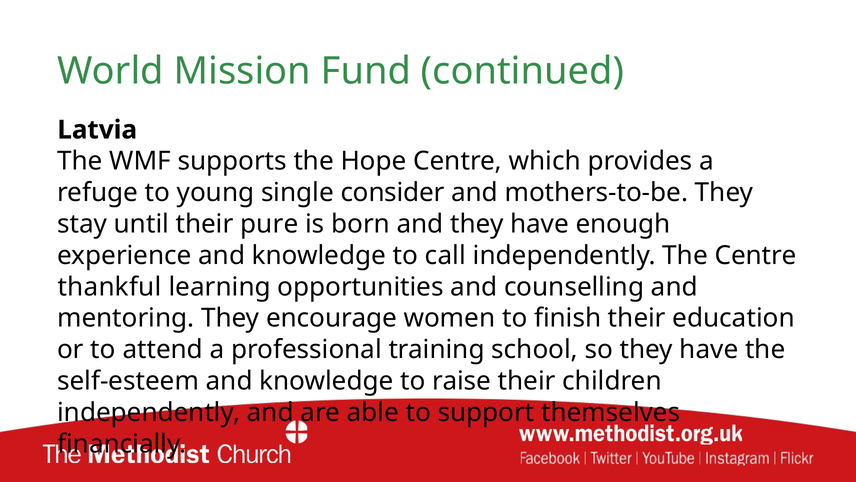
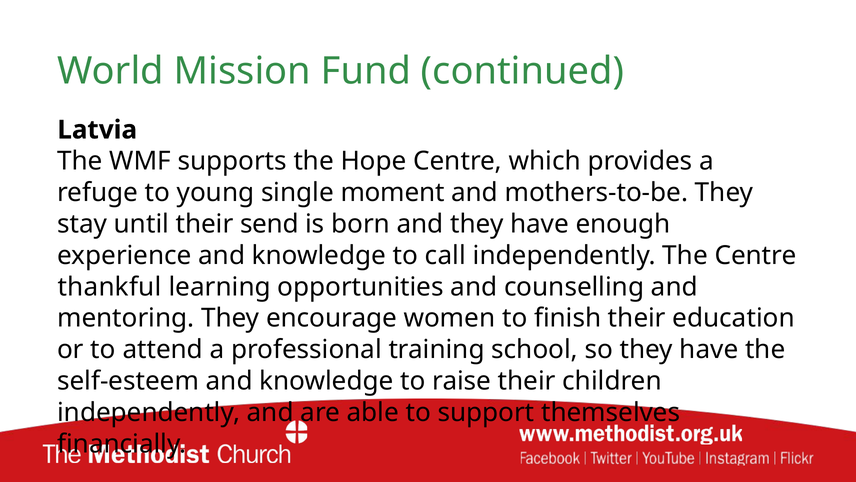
consider: consider -> moment (393, 192)
pure: pure -> send (270, 224)
